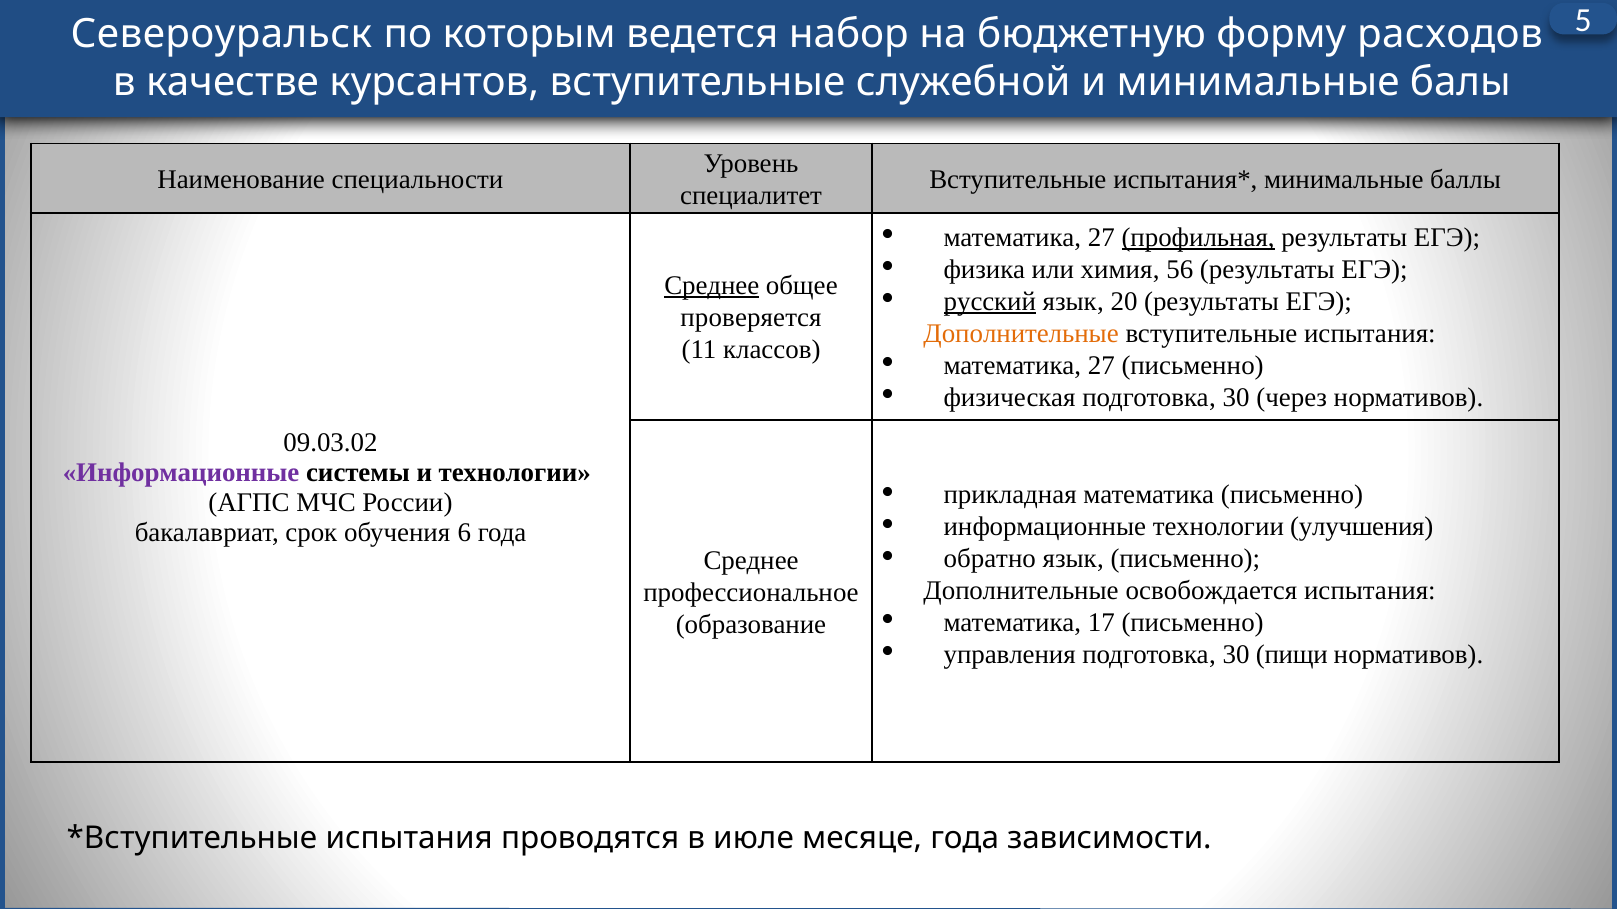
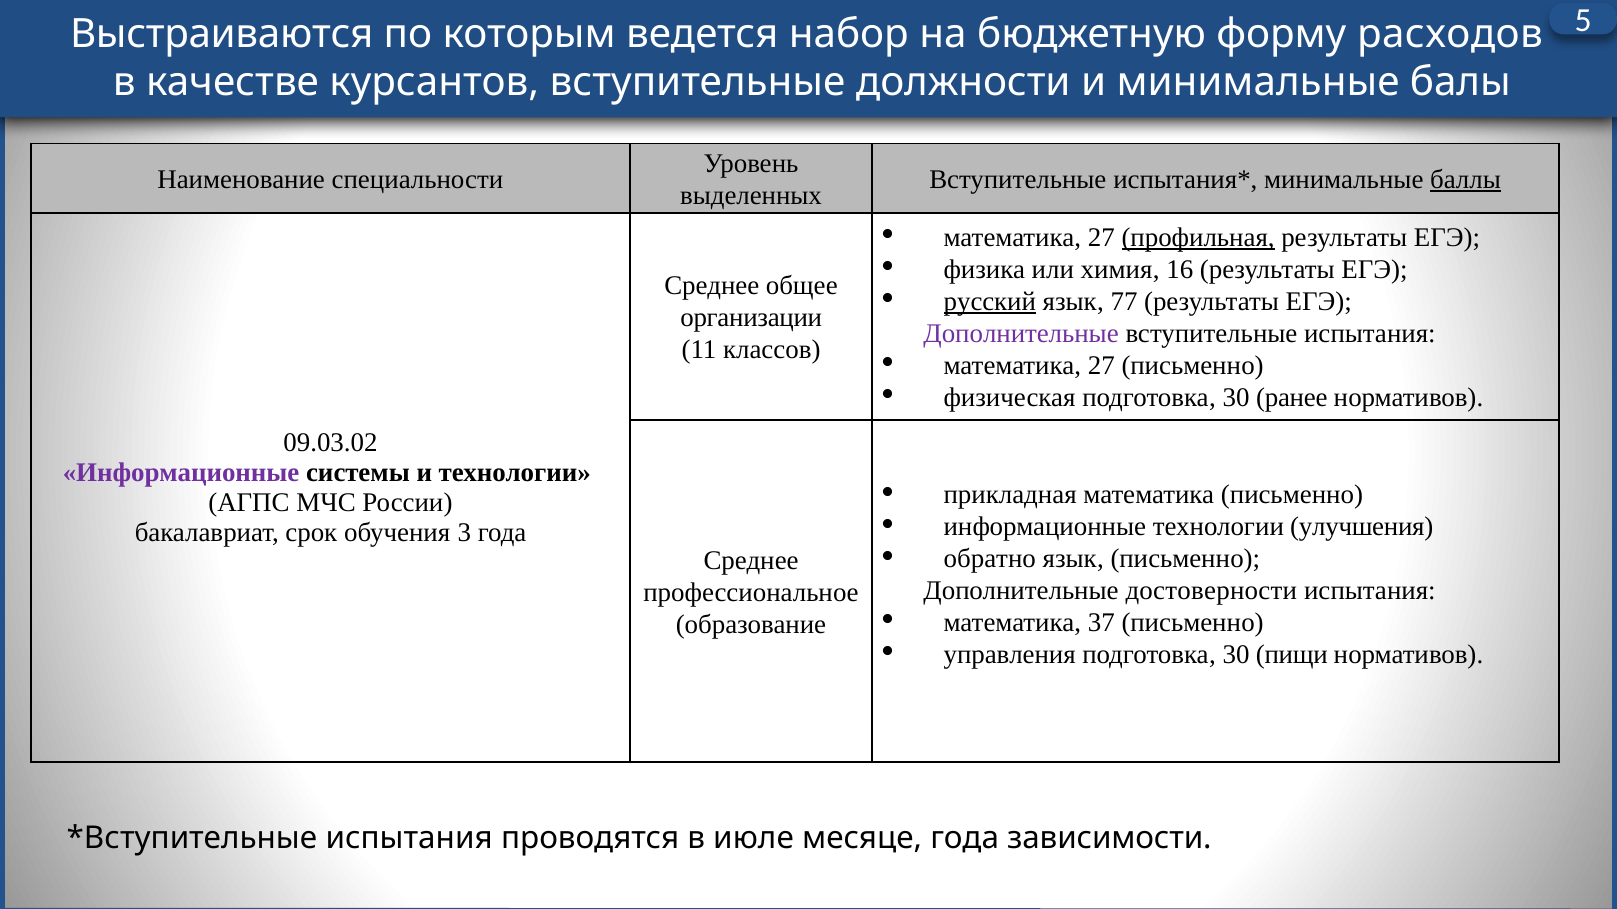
Североуральск: Североуральск -> Выстраиваются (222, 34)
служебной: служебной -> должности (963, 82)
баллы underline: none -> present (1465, 179)
специалитет: специалитет -> выделенных (751, 195)
56: 56 -> 16 (1180, 270)
Среднее underline: present -> none (712, 286)
20: 20 -> 77 (1124, 302)
проверяется: проверяется -> организации (751, 318)
Дополнительные colour: orange -> purple (1021, 334)
через: через -> ранее (1292, 398)
6: 6 -> 3 (464, 533)
освобождается: освобождается -> достоверности (1211, 591)
17: 17 -> 37 (1101, 623)
